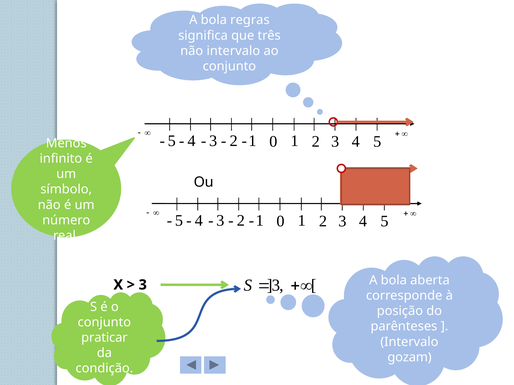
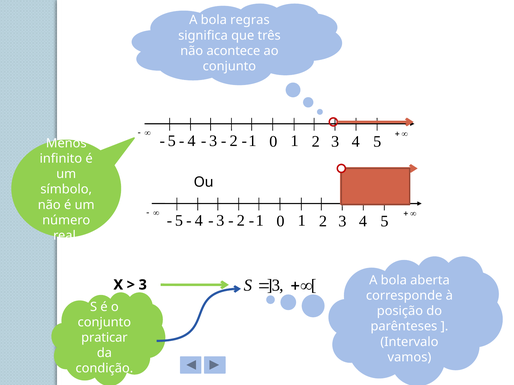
não intervalo: intervalo -> acontece (233, 51)
gozam: gozam -> vamos (409, 358)
